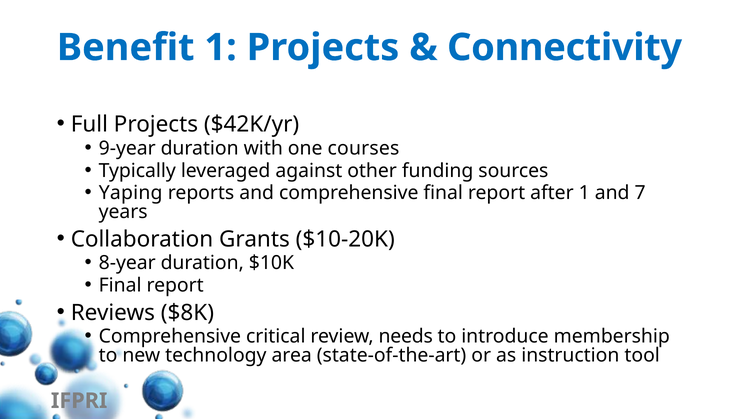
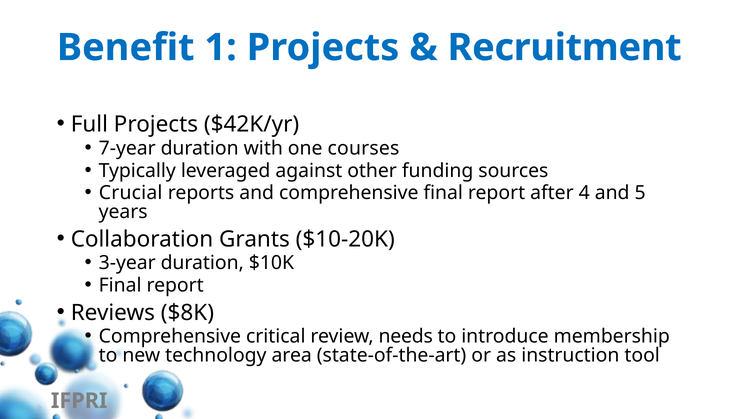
Connectivity: Connectivity -> Recruitment (565, 48)
9-year: 9-year -> 7-year (127, 148)
Yaping: Yaping -> Crucial (131, 193)
after 1: 1 -> 4 (584, 193)
7: 7 -> 5 (640, 193)
8-year: 8-year -> 3-year (127, 263)
